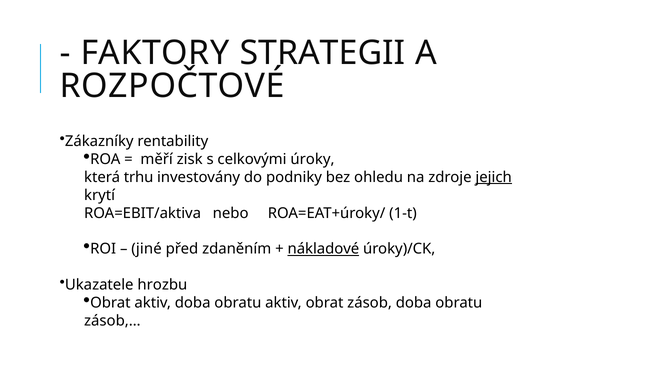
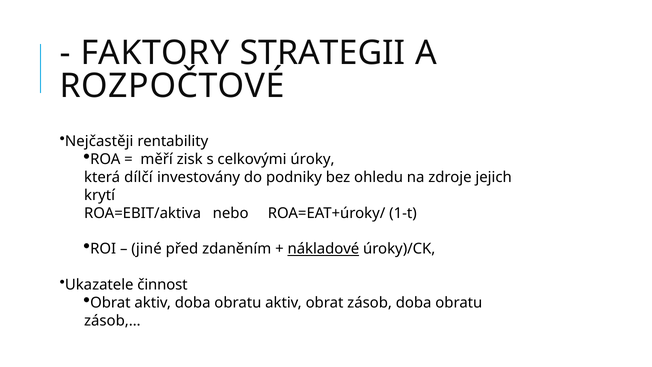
Zákazníky: Zákazníky -> Nejčastěji (99, 141)
trhu: trhu -> dílčí (138, 177)
jejich underline: present -> none (494, 177)
hrozbu: hrozbu -> činnost (162, 285)
